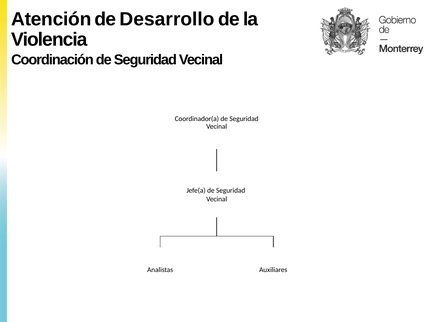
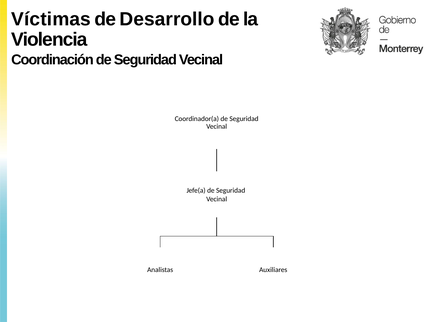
Atención: Atención -> Víctimas (51, 19)
